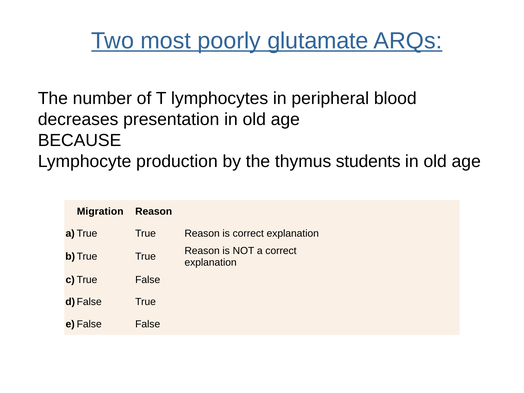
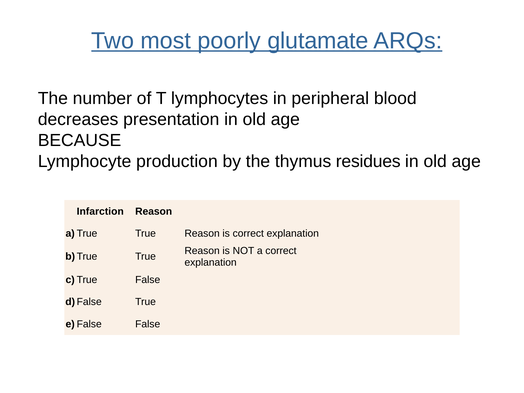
students: students -> residues (368, 161)
Migration: Migration -> Infarction (100, 211)
